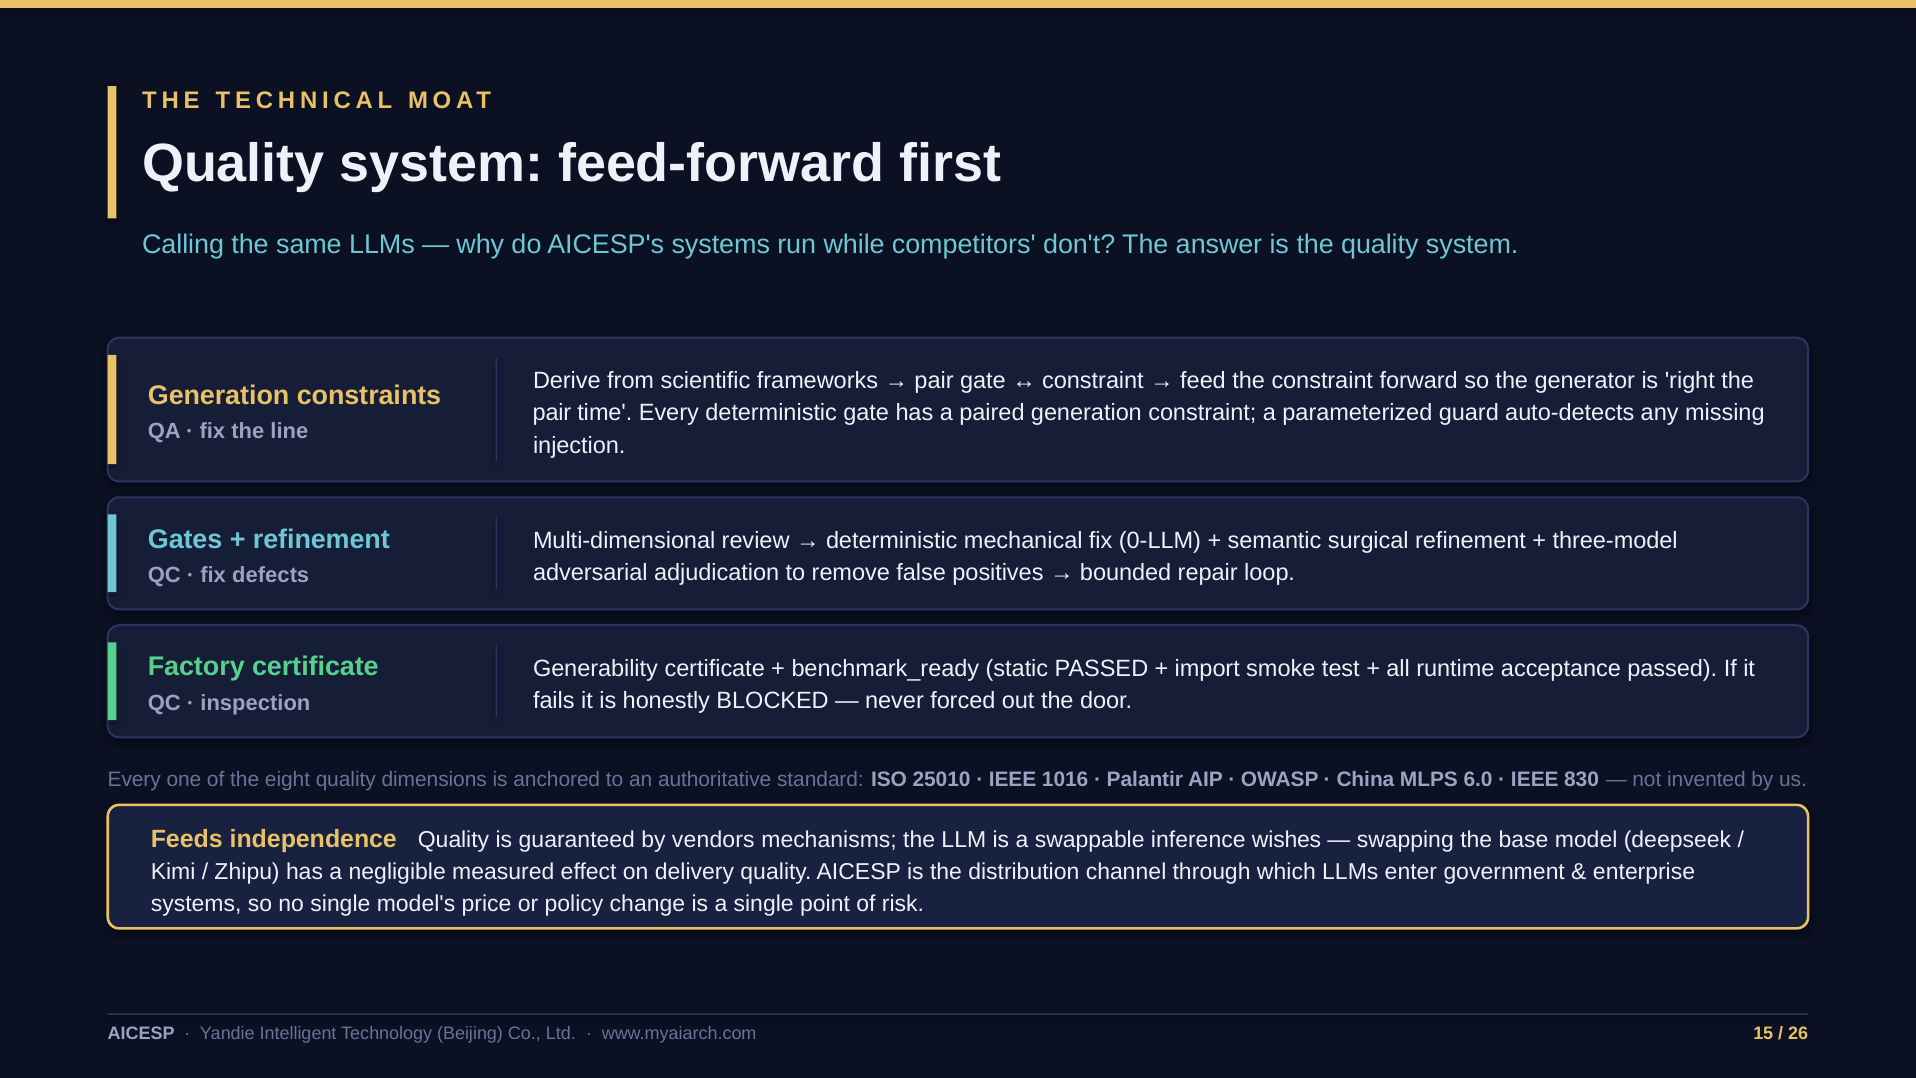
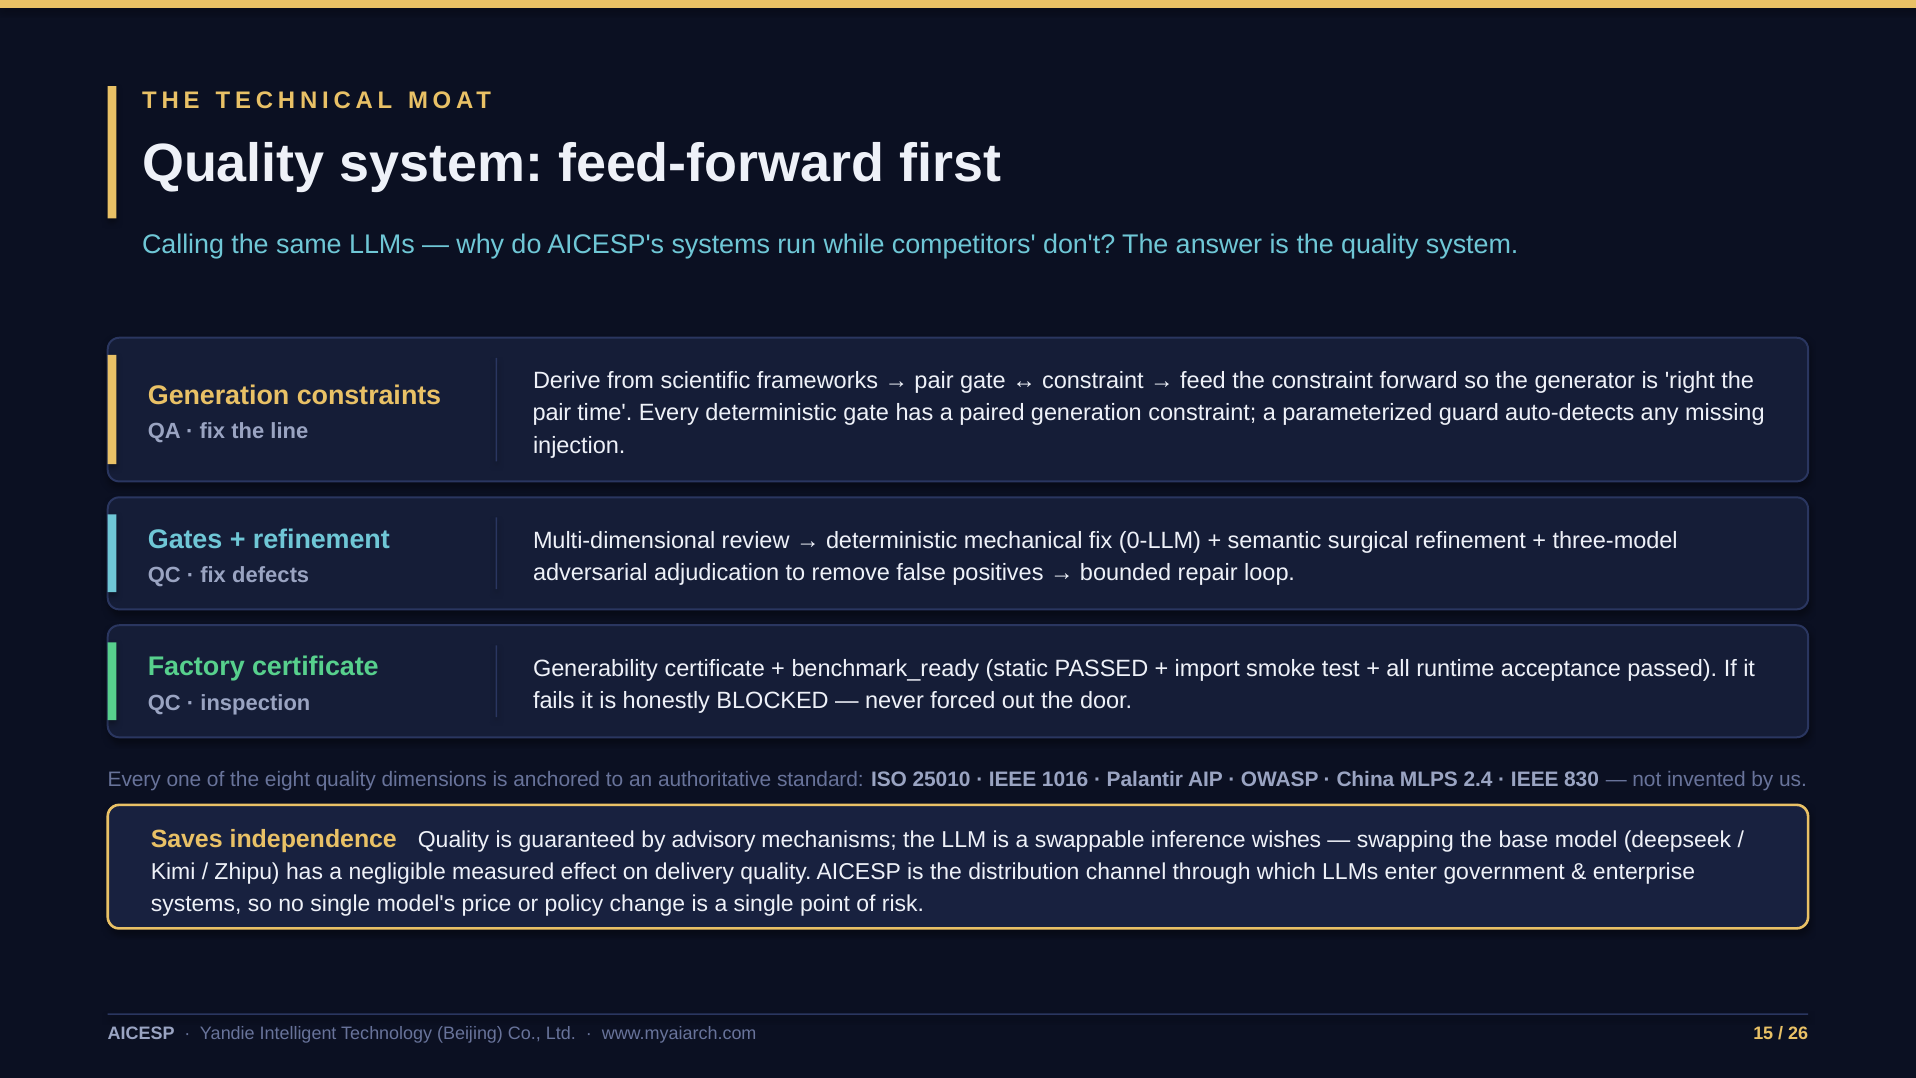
6.0: 6.0 -> 2.4 (1478, 780)
Feeds: Feeds -> Saves (187, 839)
vendors: vendors -> advisory (714, 839)
